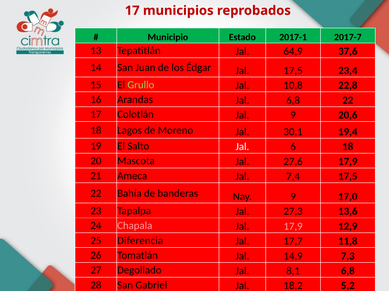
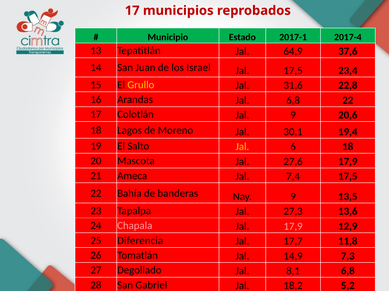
2017-7: 2017-7 -> 2017-4 (348, 37)
Édgar: Édgar -> Israel (199, 68)
Grullo colour: light green -> yellow (141, 85)
10,8: 10,8 -> 31,6 (293, 86)
Jal colour: white -> yellow (242, 147)
17,0: 17,0 -> 13,5 (348, 197)
